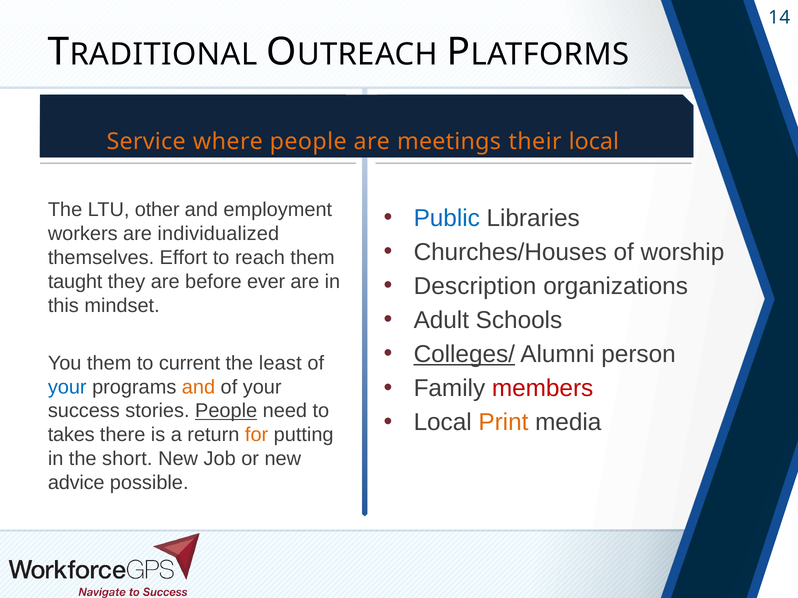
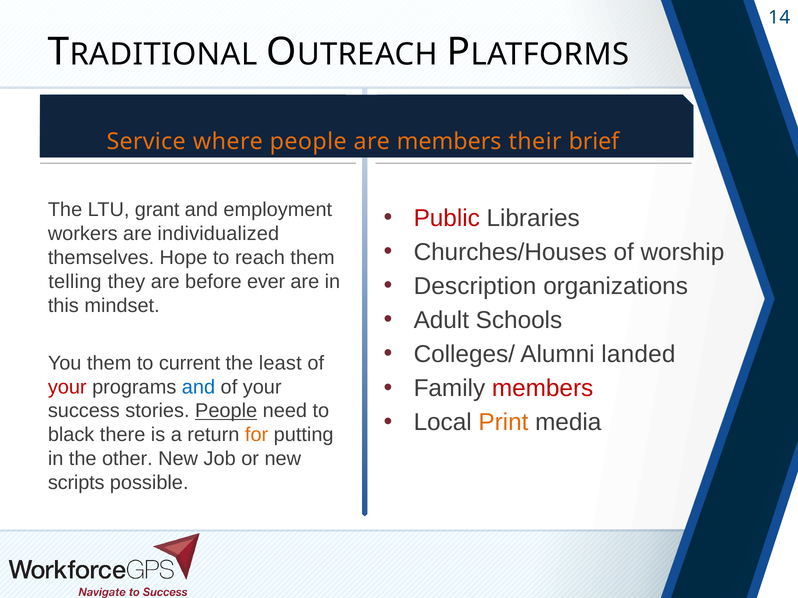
are meetings: meetings -> members (449, 142)
local: local -> brief (594, 142)
other: other -> grant (157, 210)
Public colour: blue -> red (447, 218)
Effort: Effort -> Hope (184, 258)
taught: taught -> telling (75, 282)
Colleges/ underline: present -> none (464, 355)
person: person -> landed (638, 355)
your colour: blue -> red (67, 387)
and colour: orange -> blue (198, 387)
takes: takes -> black (71, 435)
short: short -> other (127, 459)
advice: advice -> scripts (76, 483)
